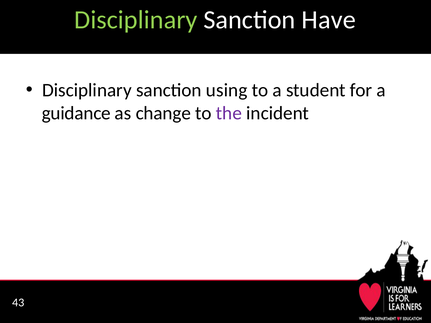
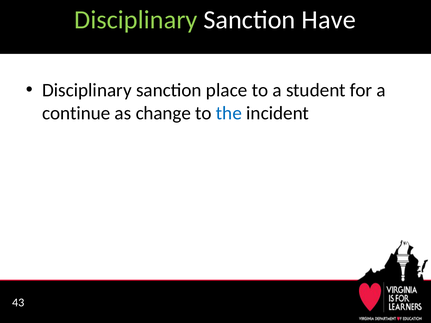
using: using -> place (227, 90)
guidance: guidance -> continue (76, 113)
the colour: purple -> blue (229, 113)
